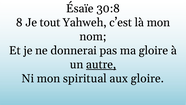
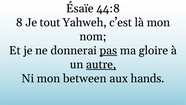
30:8: 30:8 -> 44:8 (108, 8)
pas underline: none -> present (108, 50)
spiritual: spiritual -> between (85, 78)
aux gloire: gloire -> hands (148, 78)
